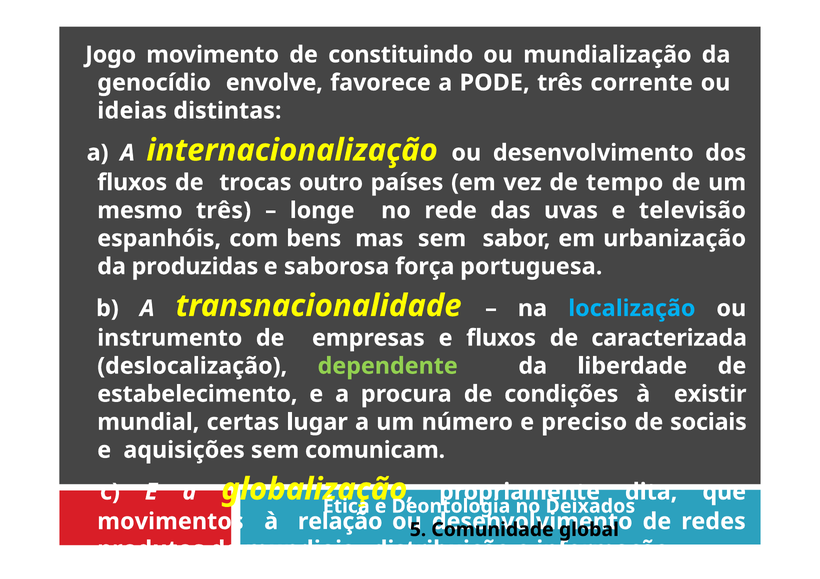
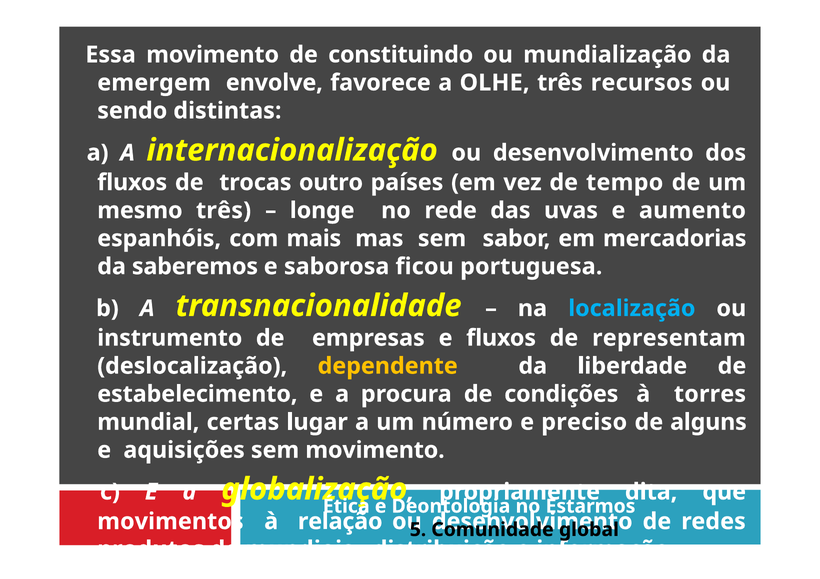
Jogo: Jogo -> Essa (111, 55)
genocídio: genocídio -> emergem (154, 83)
PODE: PODE -> OLHE (495, 83)
corrente: corrente -> recursos (642, 83)
ideias: ideias -> sendo (132, 111)
televisão: televisão -> aumento (692, 211)
bens: bens -> mais (314, 239)
urbanização: urbanização -> mercadorias (675, 239)
produzidas: produzidas -> saberemos (195, 267)
força: força -> ficou (425, 267)
caracterizada: caracterizada -> representam (669, 338)
dependente colour: light green -> yellow (388, 366)
existir: existir -> torres (710, 394)
sociais: sociais -> alguns (708, 422)
sem comunicam: comunicam -> movimento (375, 450)
Deixados: Deixados -> Estarmos (590, 507)
